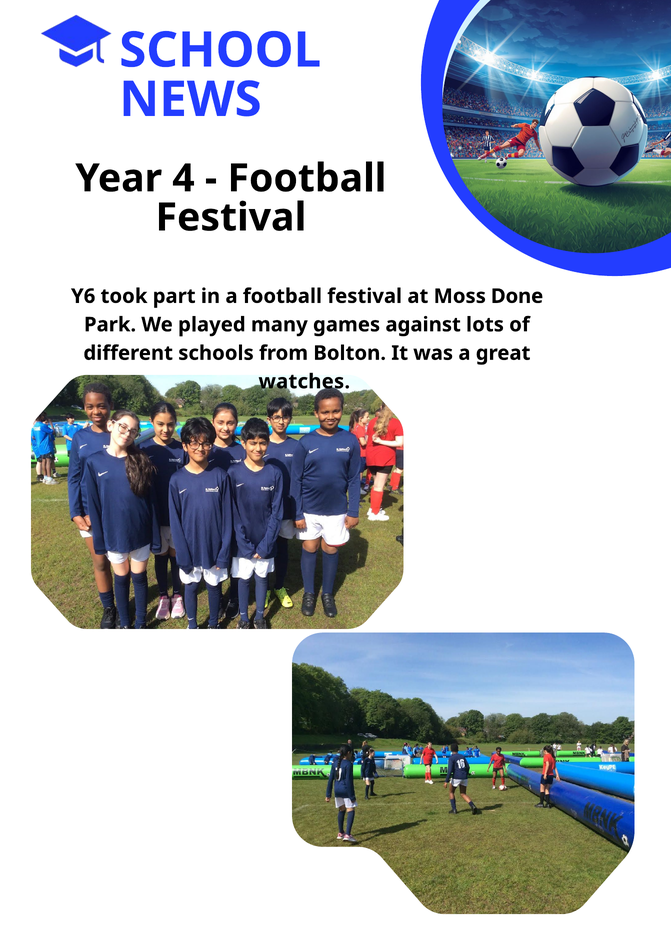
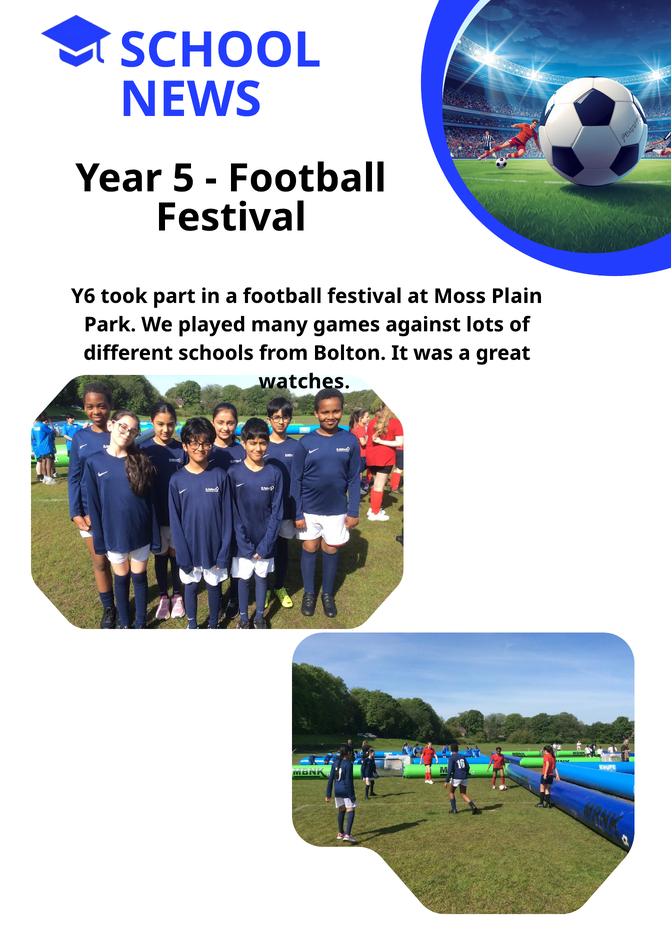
4: 4 -> 5 (183, 179)
Done: Done -> Plain (517, 296)
